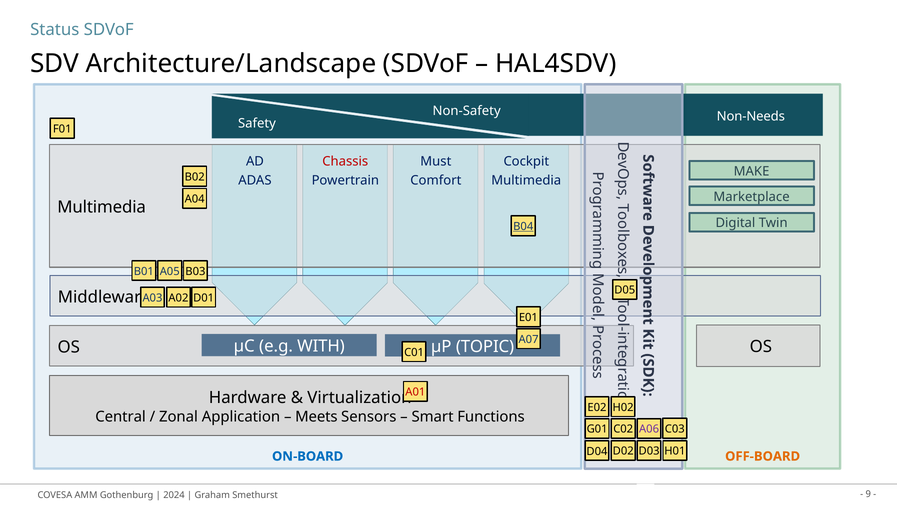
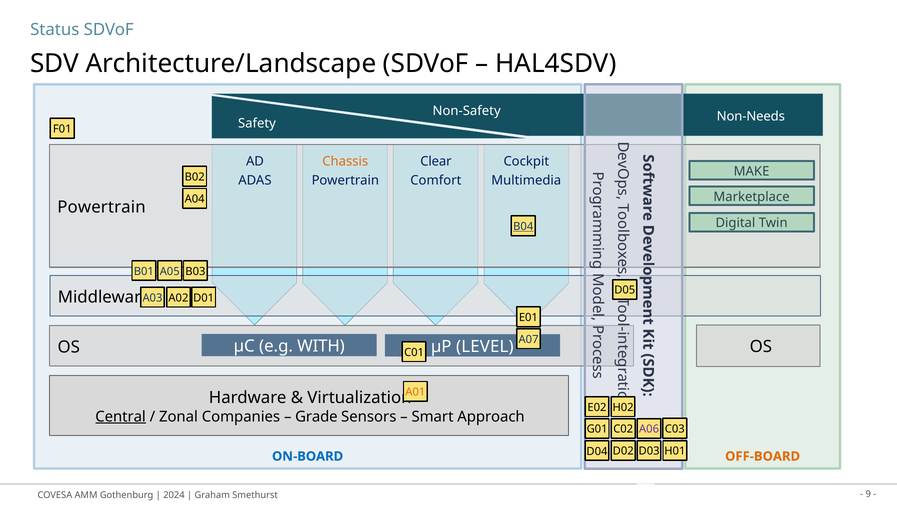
Chassis colour: red -> orange (345, 161)
Must: Must -> Clear (436, 161)
Multimedia: Multimedia -> Powertrain (101, 207)
TOPIC: TOPIC -> LEVEL (485, 346)
A01 colour: red -> orange (415, 392)
Central underline: none -> present (121, 416)
Application: Application -> Companies (241, 416)
Meets: Meets -> Grade (316, 416)
Functions: Functions -> Approach (491, 416)
